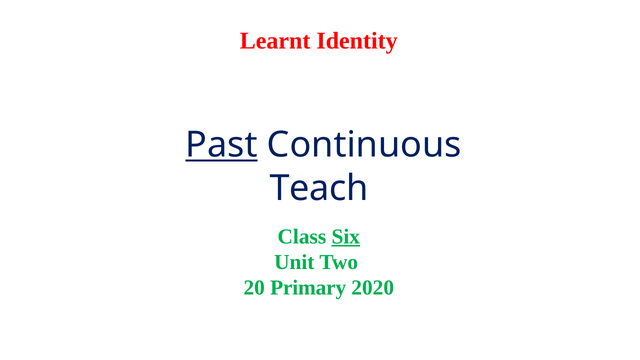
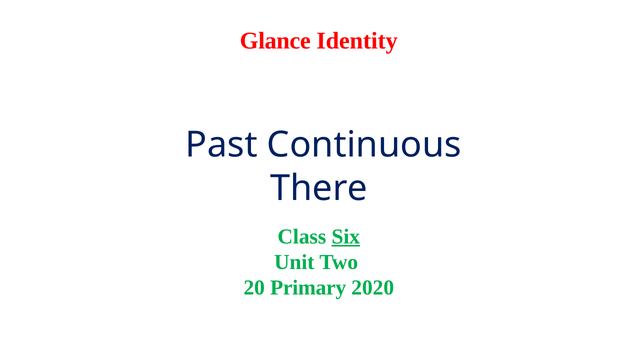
Learnt: Learnt -> Glance (275, 41)
Past underline: present -> none (221, 145)
Teach: Teach -> There (319, 188)
